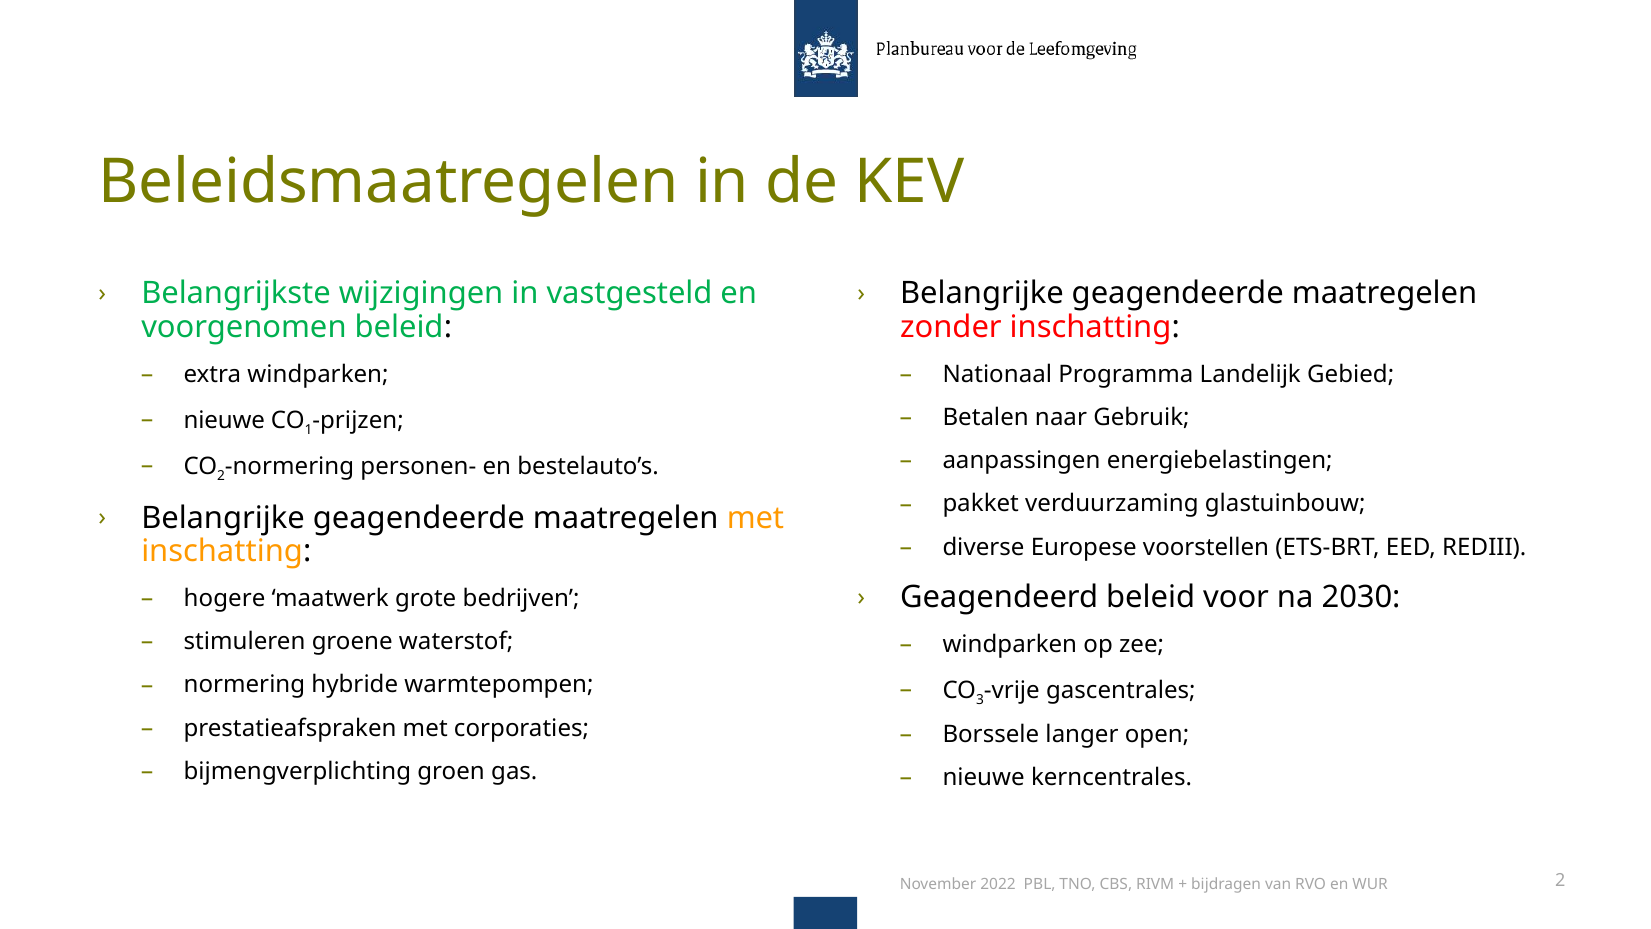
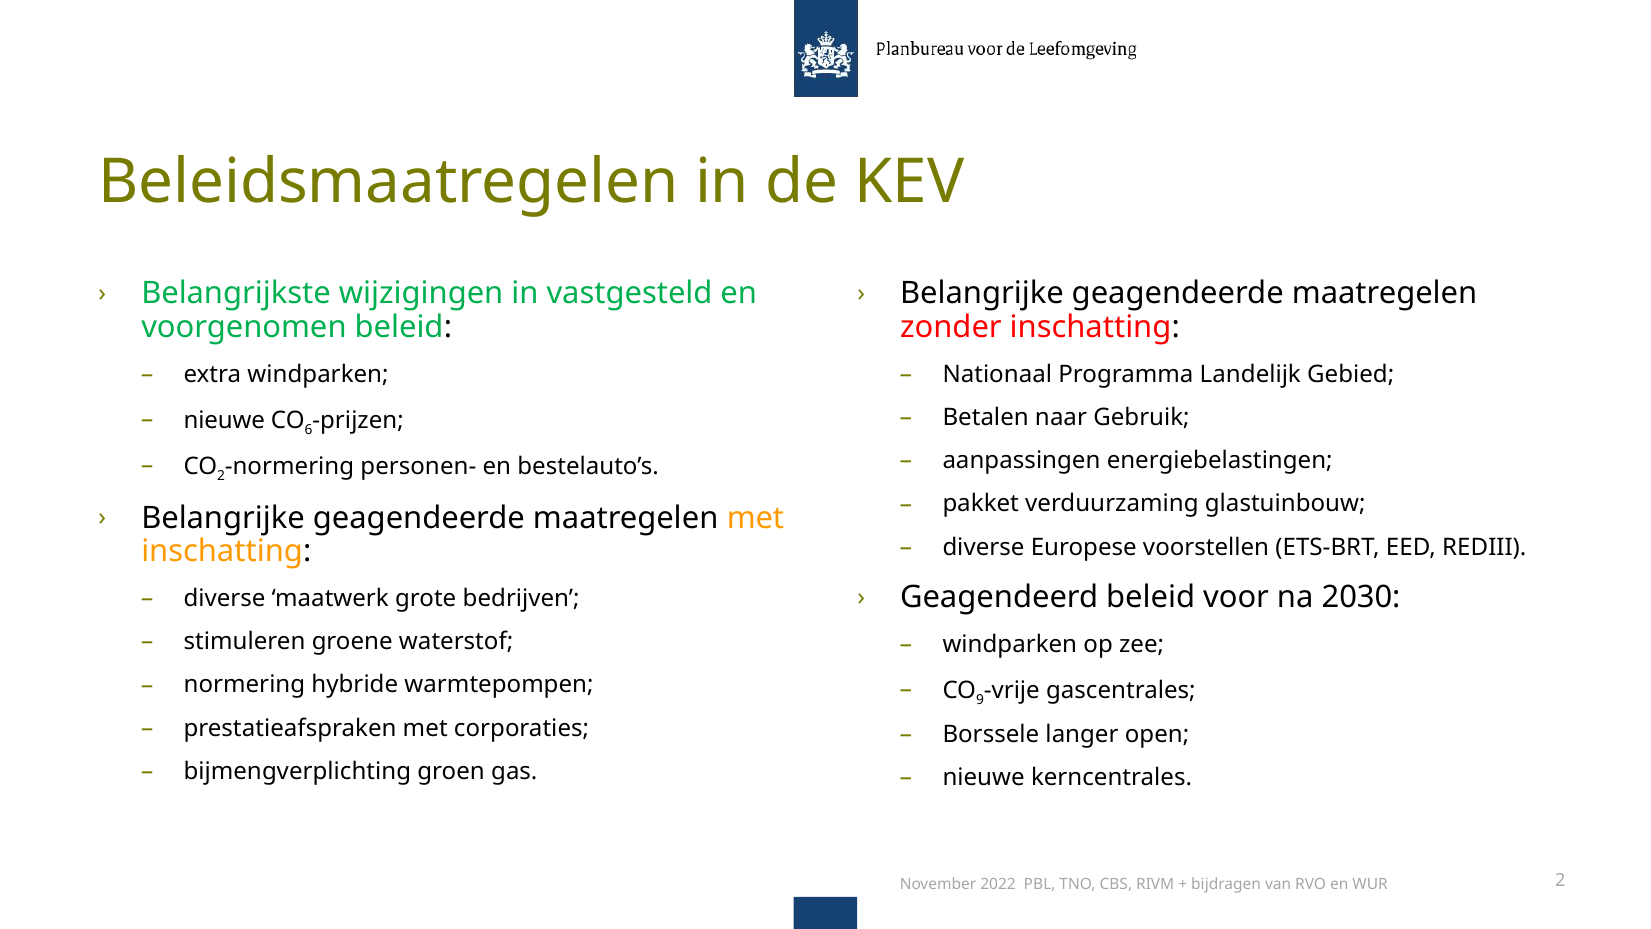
1: 1 -> 6 (309, 429)
hogere: hogere -> diverse (225, 598)
3: 3 -> 9 (980, 700)
